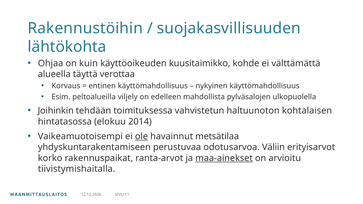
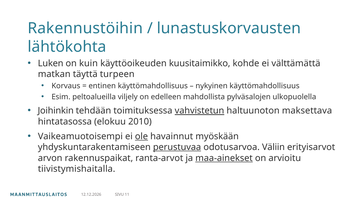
suojakasvillisuuden: suojakasvillisuuden -> lunastuskorvausten (229, 28)
Ohjaa: Ohjaa -> Luken (51, 63)
alueella: alueella -> matkan (54, 74)
verottaa: verottaa -> turpeen (117, 74)
vahvistetun underline: none -> present (199, 111)
kohtalaisen: kohtalaisen -> maksettava (307, 111)
2014: 2014 -> 2010 (140, 122)
metsätilaa: metsätilaa -> myöskään (217, 136)
perustuvaa underline: none -> present (177, 147)
korko: korko -> arvon (50, 158)
